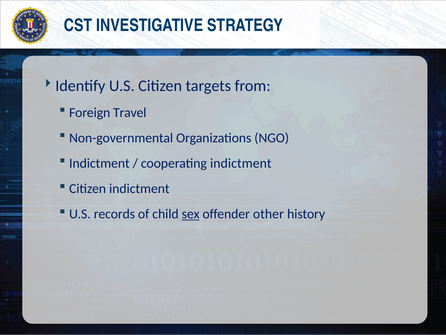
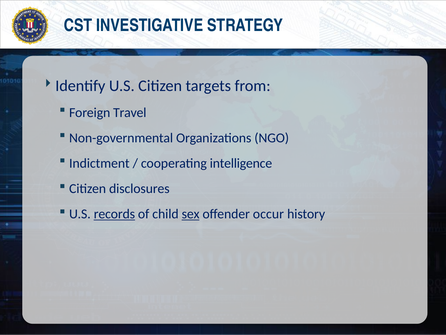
cooperating indictment: indictment -> intelligence (241, 163)
Citizen indictment: indictment -> disclosures (139, 188)
records underline: none -> present (114, 214)
other: other -> occur (268, 214)
